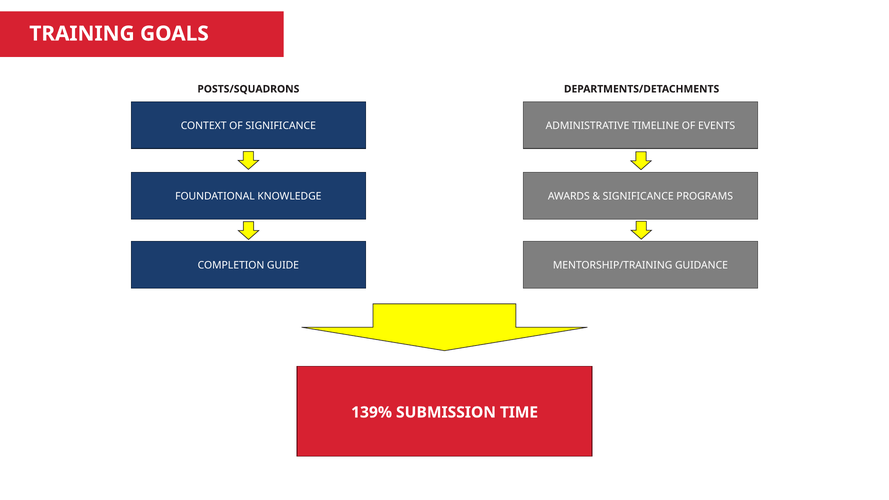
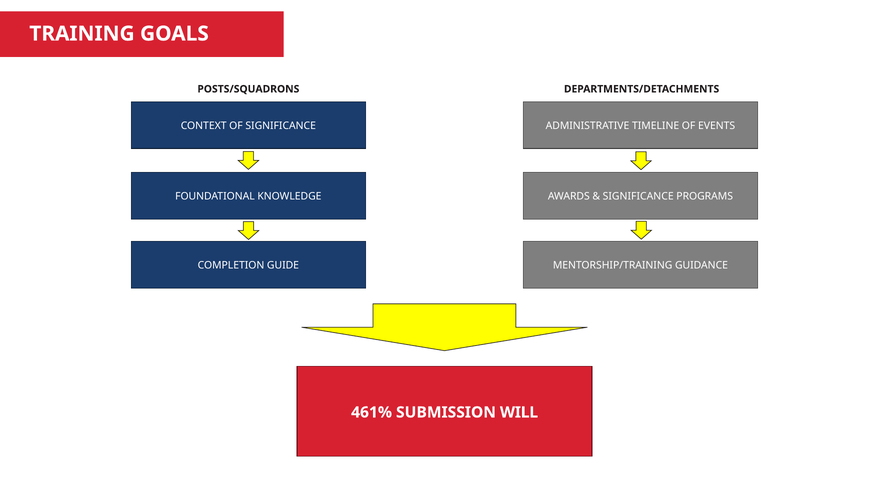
139%: 139% -> 461% (372, 412)
TIME: TIME -> WILL (519, 412)
